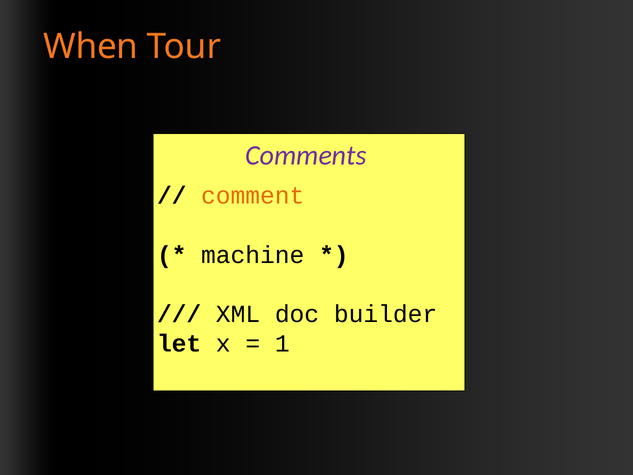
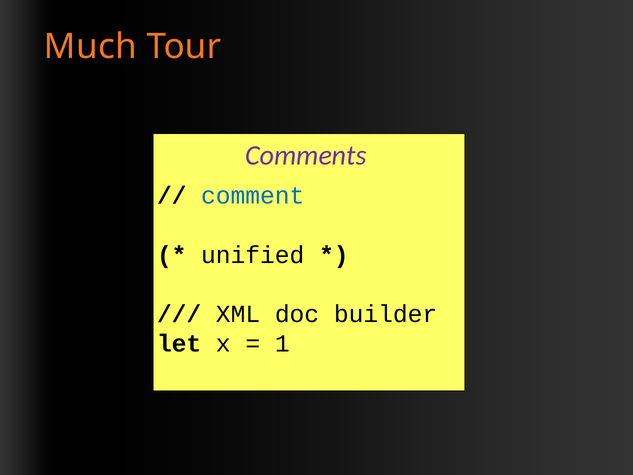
When: When -> Much (90, 47)
comment colour: orange -> blue (253, 196)
machine: machine -> unified (253, 255)
